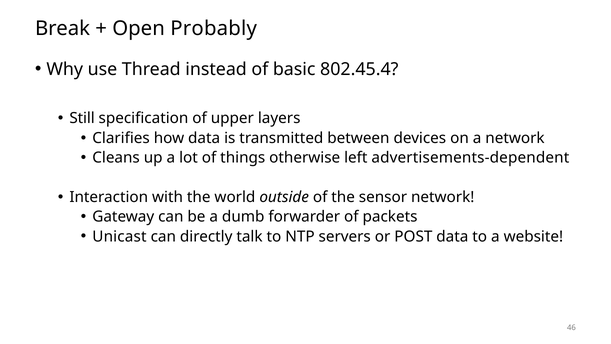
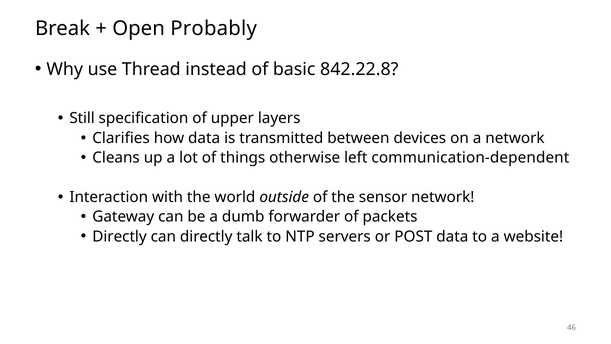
802.45.4: 802.45.4 -> 842.22.8 (359, 69)
advertisements-dependent: advertisements-dependent -> communication-dependent (470, 158)
Unicast: Unicast -> Directly (120, 236)
